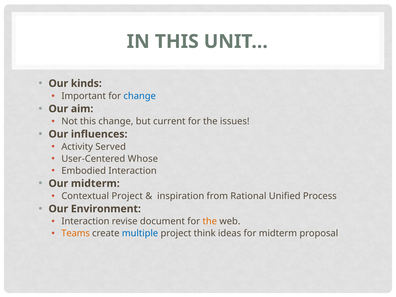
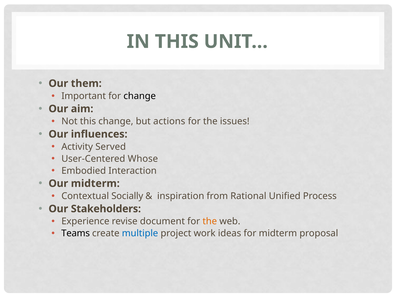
kinds: kinds -> them (86, 83)
change colour: blue -> black (140, 96)
current: current -> actions (169, 121)
Contextual Project: Project -> Socially (127, 196)
Environment: Environment -> Stakeholders (106, 209)
Interaction: Interaction -> Experience (85, 221)
Teams colour: orange -> black (76, 233)
think: think -> work (205, 233)
